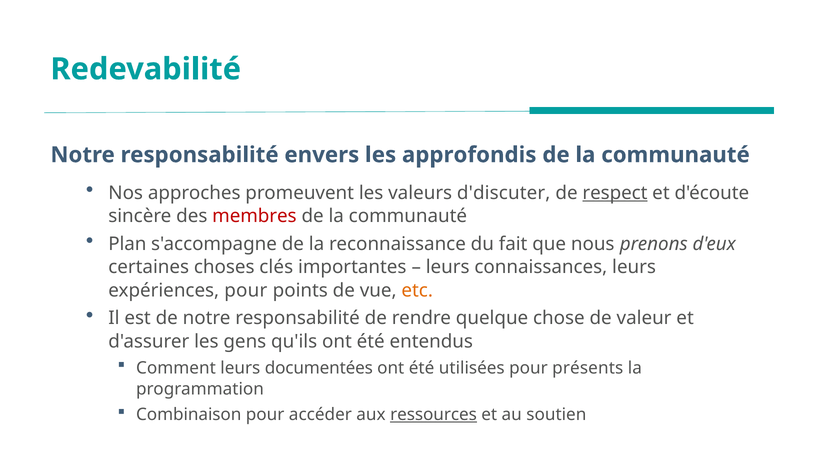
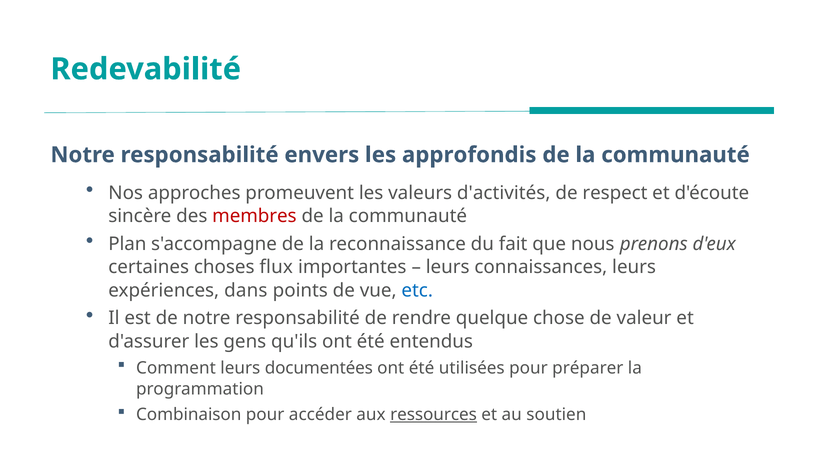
d'discuter: d'discuter -> d'activités (504, 193)
respect underline: present -> none (615, 193)
clés: clés -> flux (276, 267)
expériences pour: pour -> dans (246, 290)
etc colour: orange -> blue (417, 290)
présents: présents -> préparer (588, 367)
